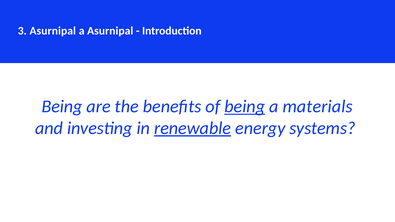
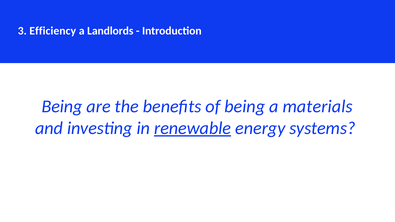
3 Asurnipal: Asurnipal -> Efficiency (53, 31)
a Asurnipal: Asurnipal -> Landlords (110, 31)
being underline: present -> none (245, 107)
